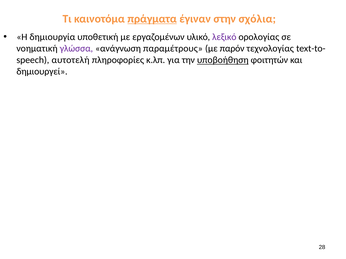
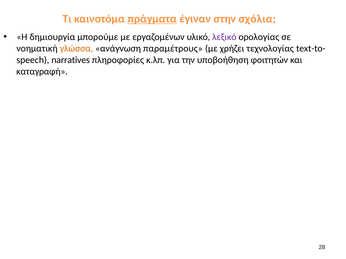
υποθετική: υποθετική -> μπορούμε (98, 37)
γλώσσα colour: purple -> orange (76, 49)
παρόν: παρόν -> χρήζει (232, 49)
αυτοτελή: αυτοτελή -> narratives (71, 60)
υποβοήθηση underline: present -> none (223, 60)
δημιουργεί: δημιουργεί -> καταγραφή (42, 72)
